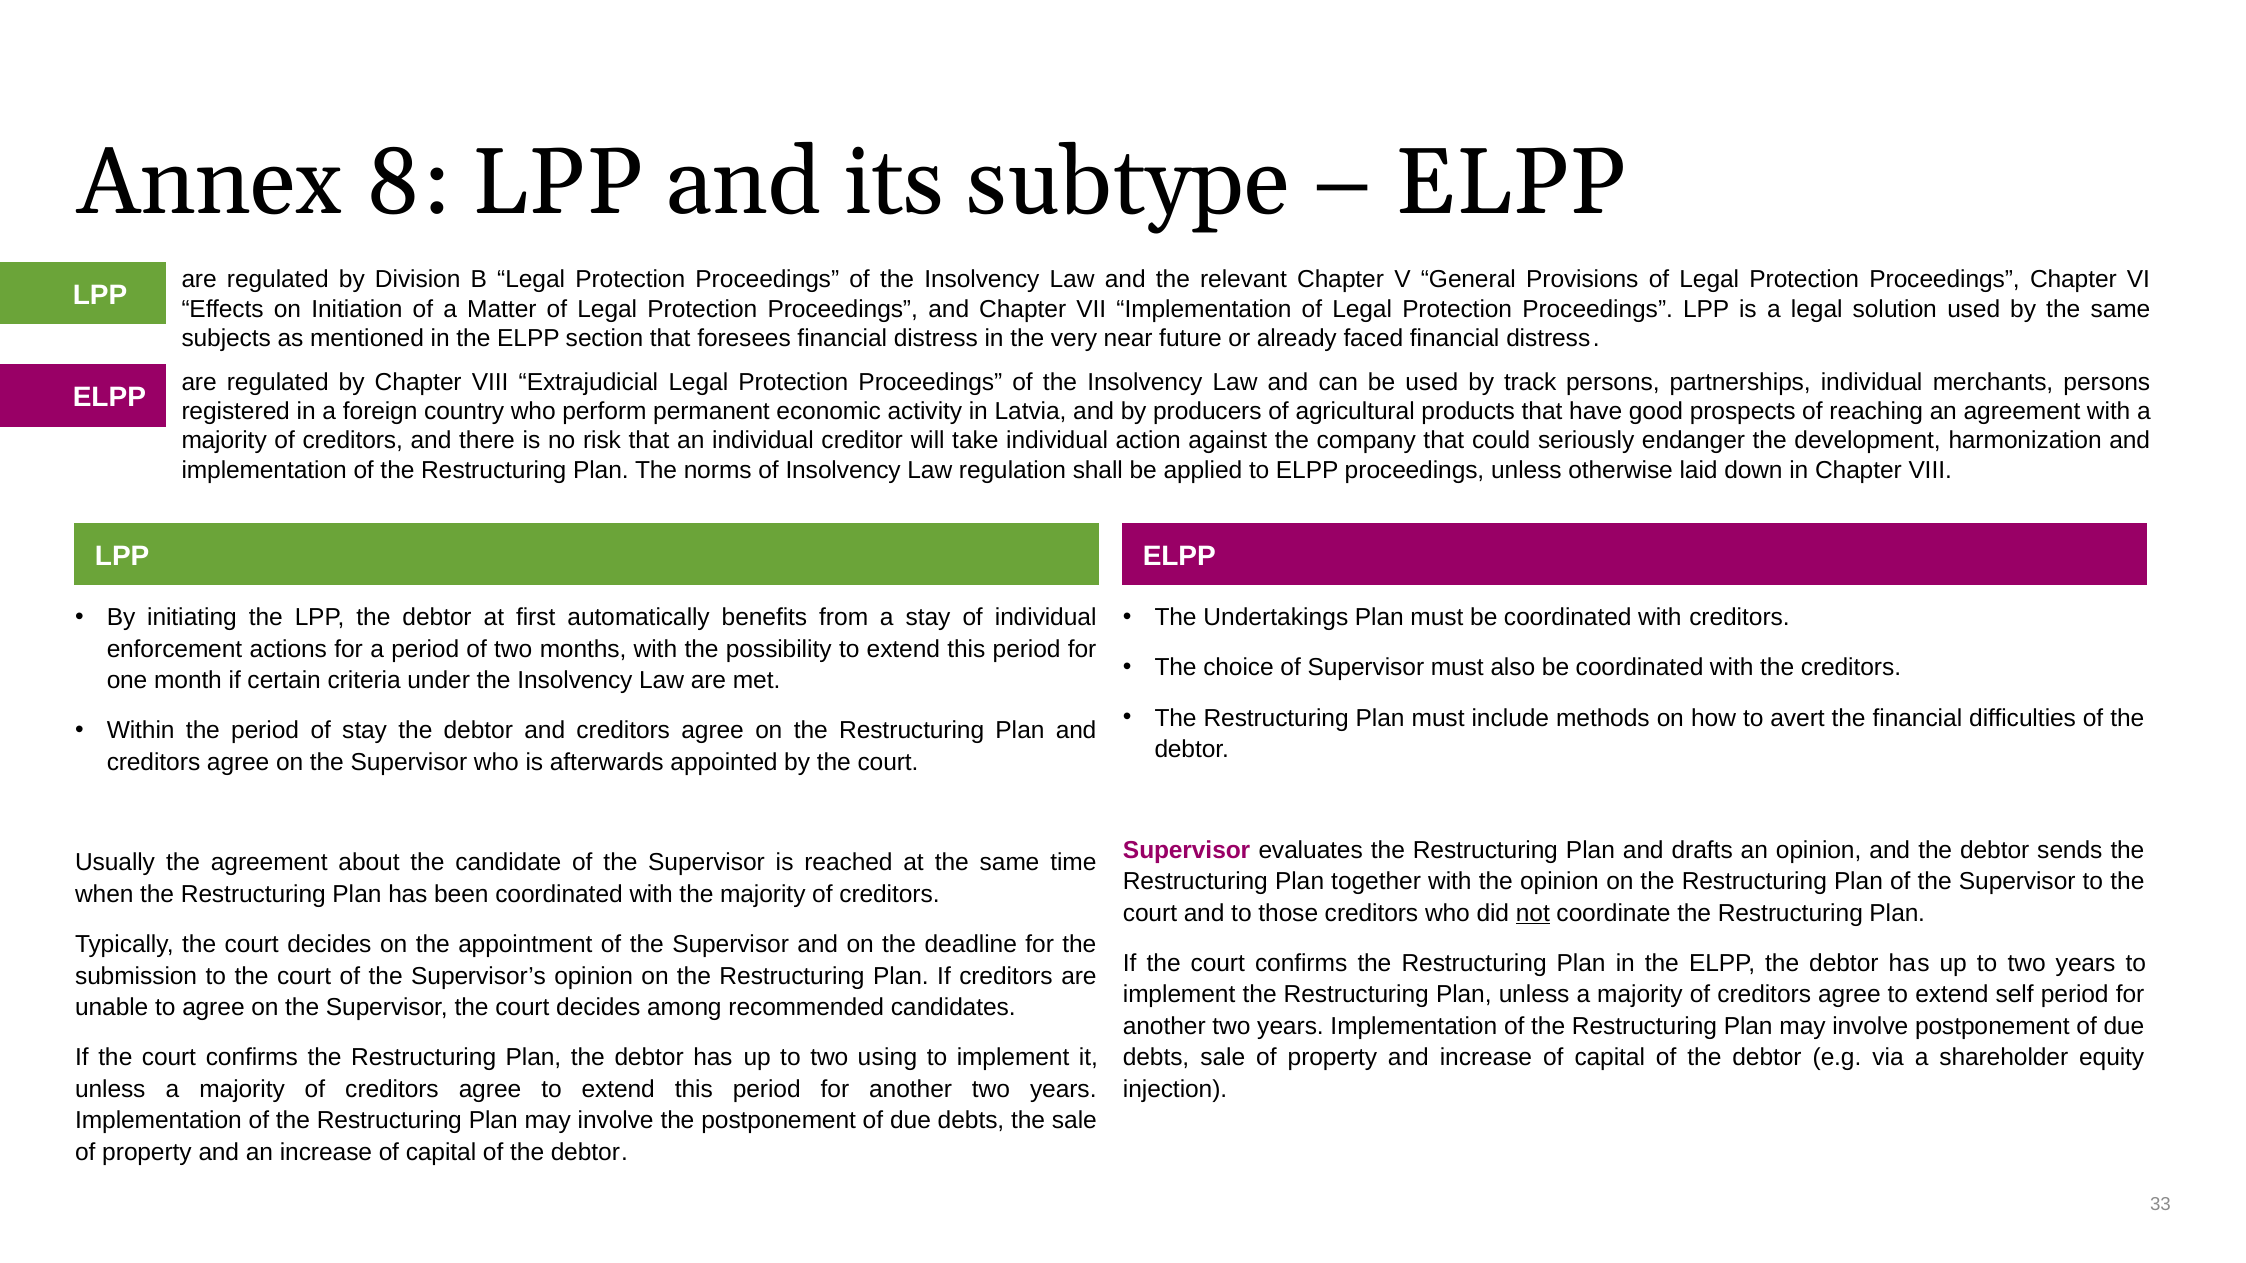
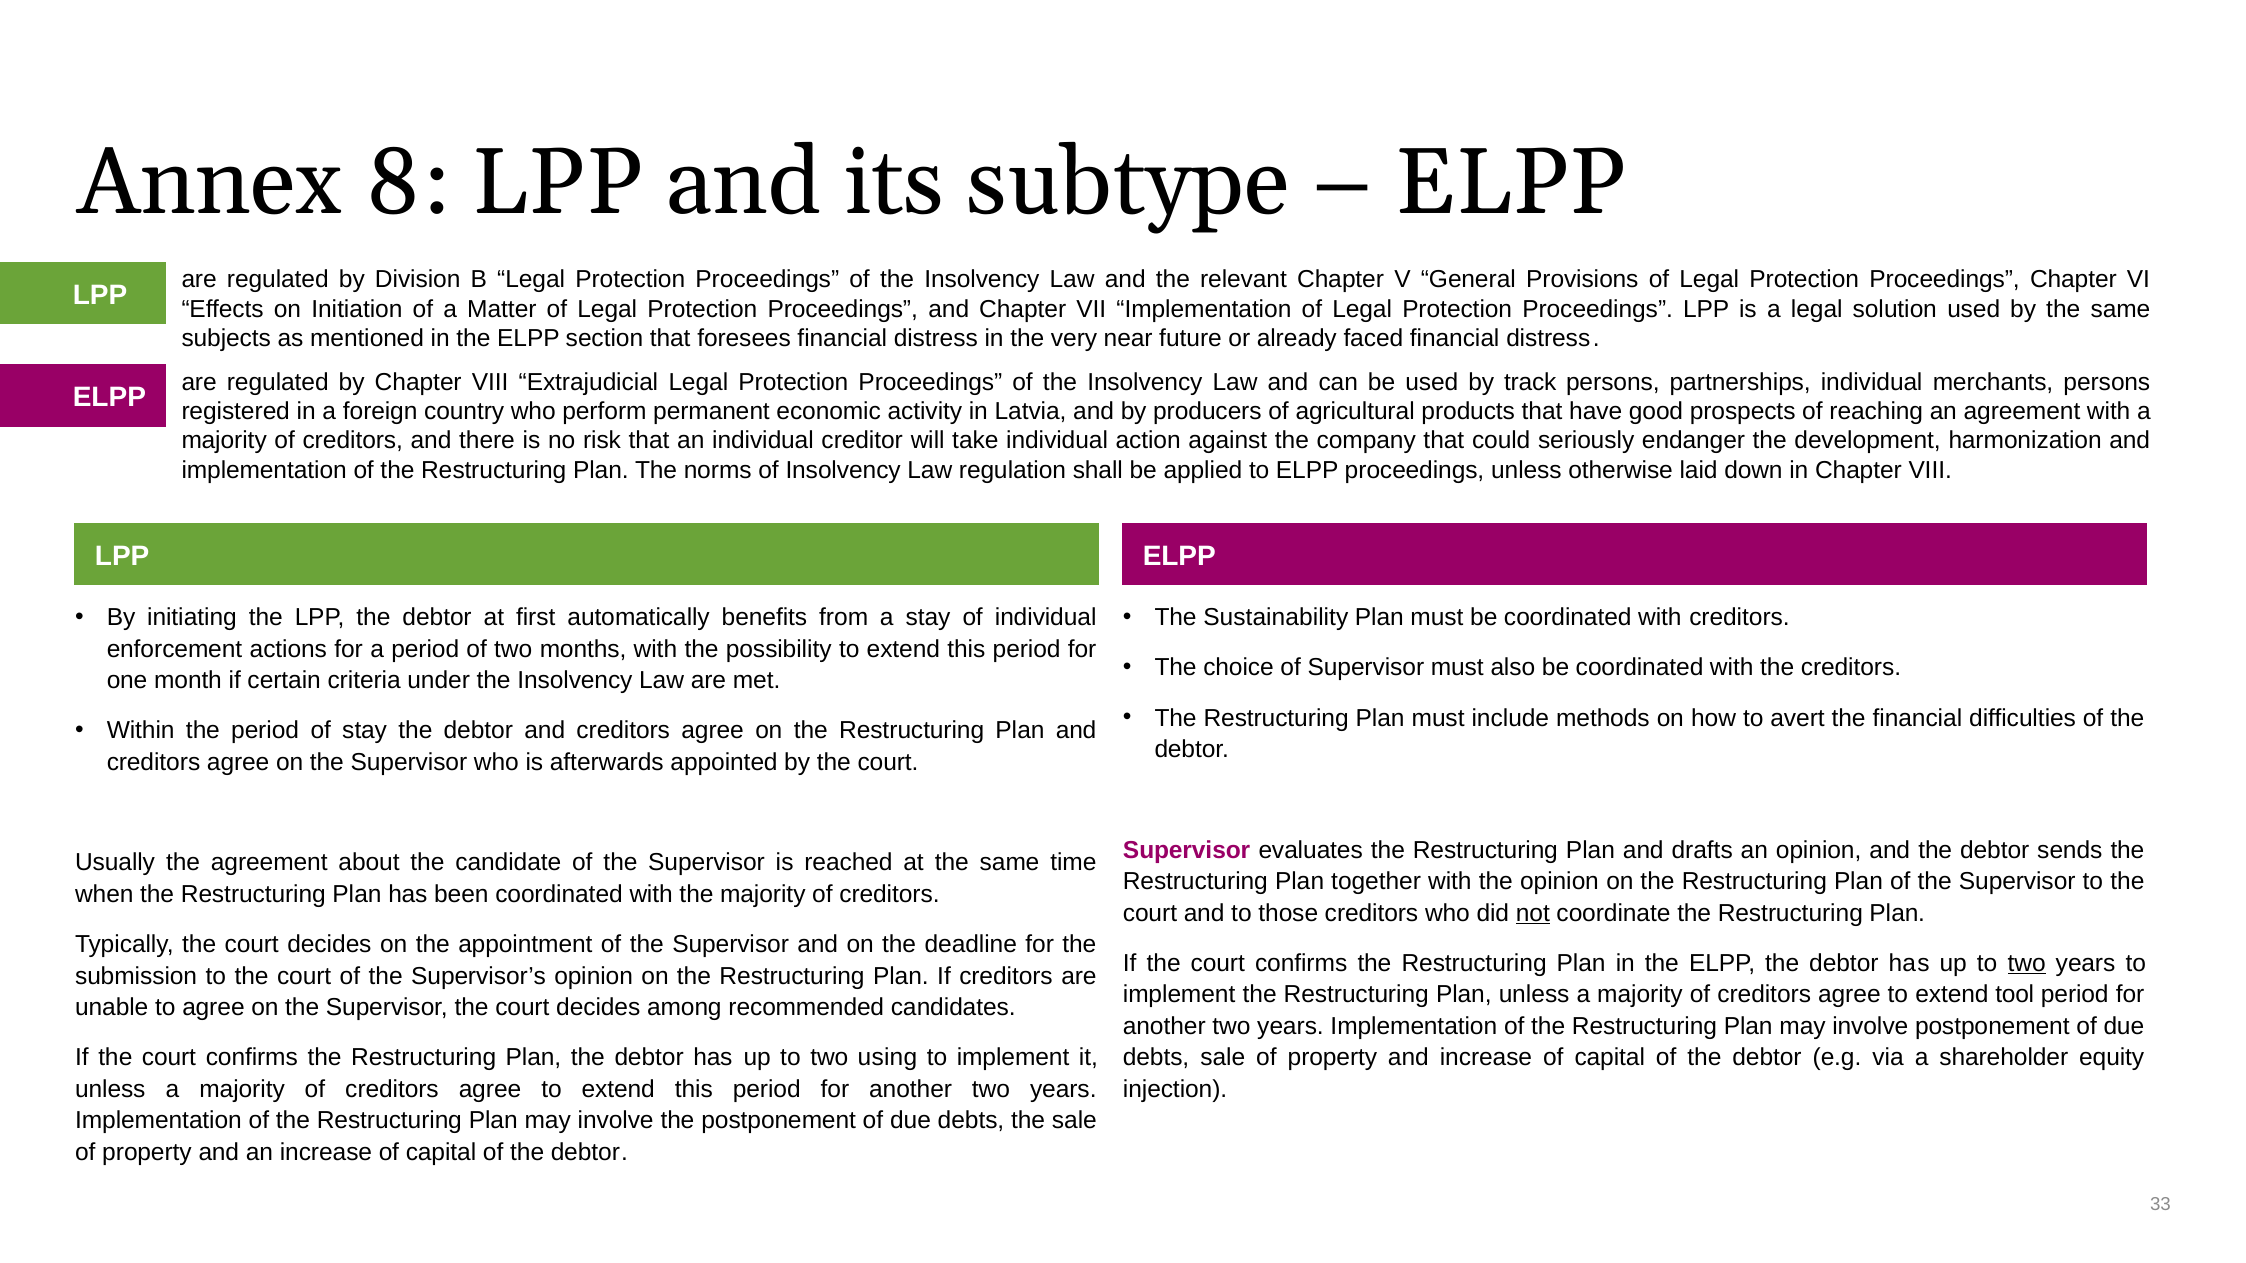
Undertakings: Undertakings -> Sustainability (1276, 618)
two underline: none -> present (2027, 963)
self: self -> tool (2015, 995)
